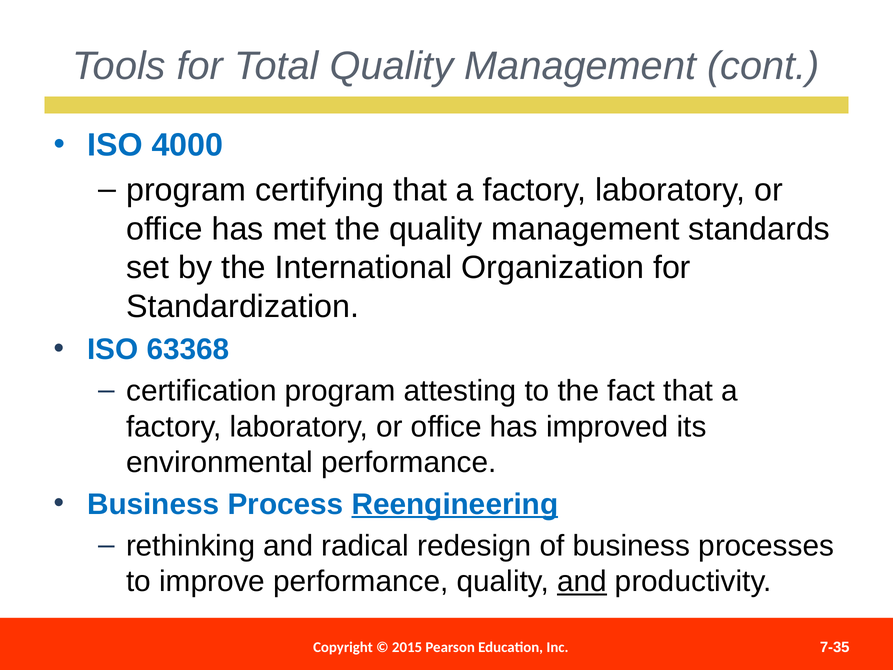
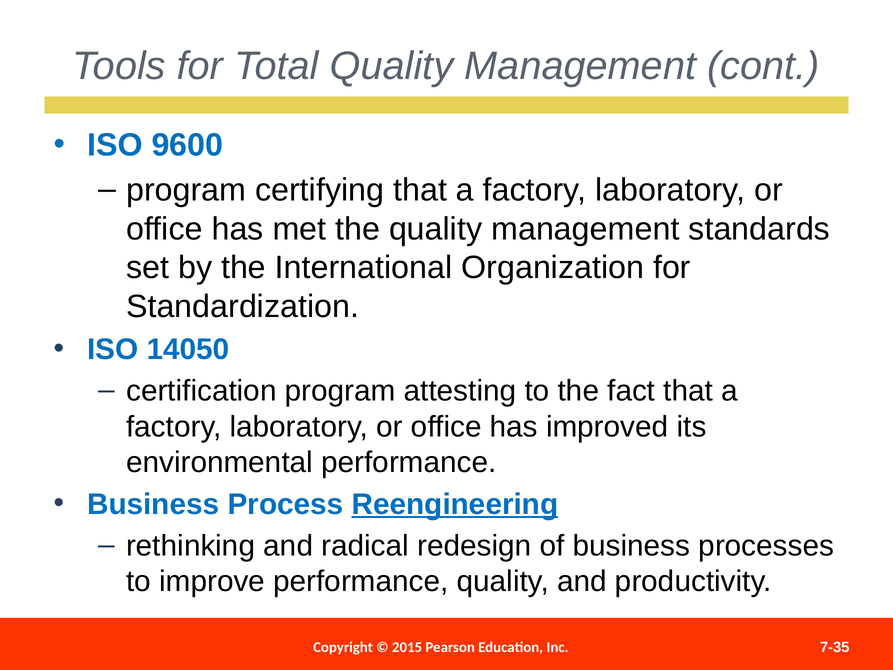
4000: 4000 -> 9600 (187, 145)
63368: 63368 -> 14050 (188, 349)
and underline: present -> none (582, 581)
